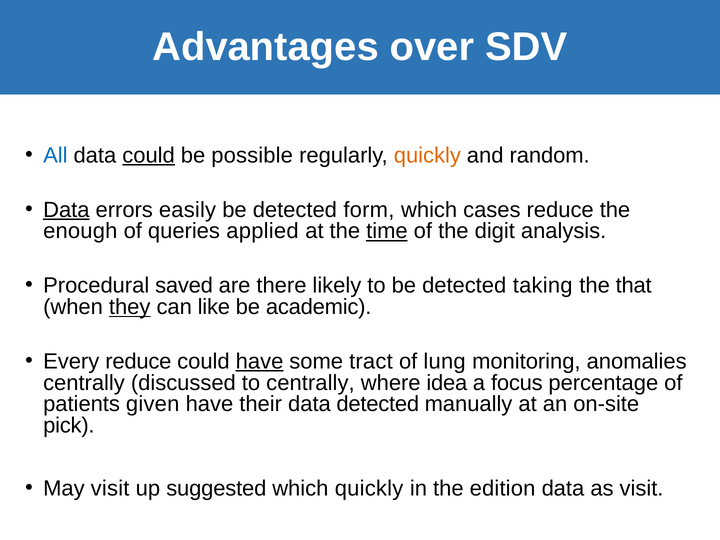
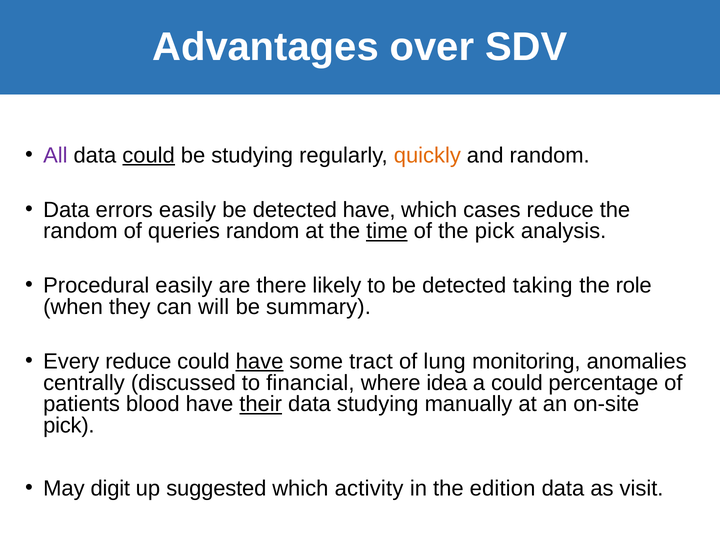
All colour: blue -> purple (55, 155)
be possible: possible -> studying (252, 155)
Data underline: present -> none (66, 210)
detected form: form -> have (369, 210)
enough: enough -> random (80, 231)
queries applied: applied -> random (263, 231)
the digit: digit -> pick (495, 231)
Procedural saved: saved -> easily (184, 286)
that: that -> role (634, 286)
they underline: present -> none (130, 307)
like: like -> will (214, 307)
academic: academic -> summary (318, 307)
to centrally: centrally -> financial (310, 383)
a focus: focus -> could (517, 383)
given: given -> blood (153, 404)
their underline: none -> present (261, 404)
data detected: detected -> studying (378, 404)
May visit: visit -> digit (110, 489)
which quickly: quickly -> activity (369, 489)
